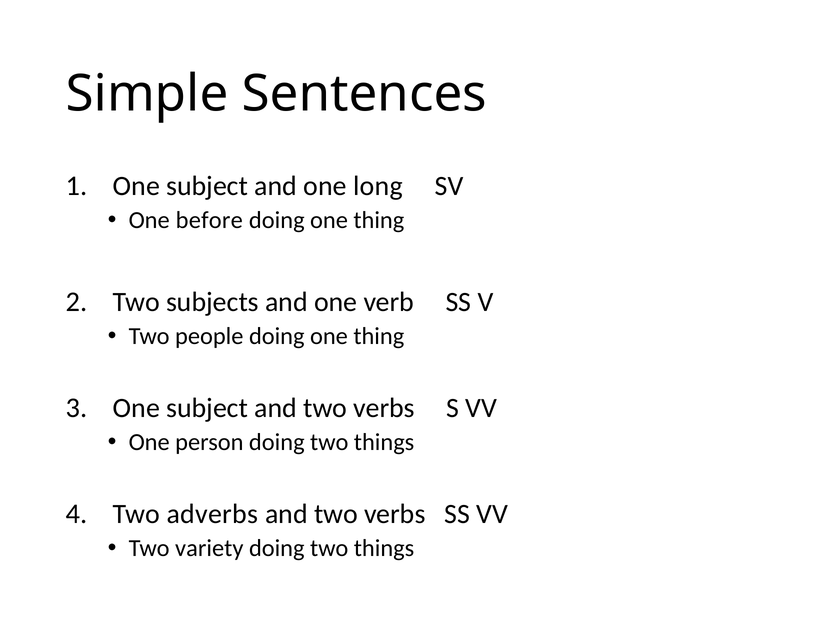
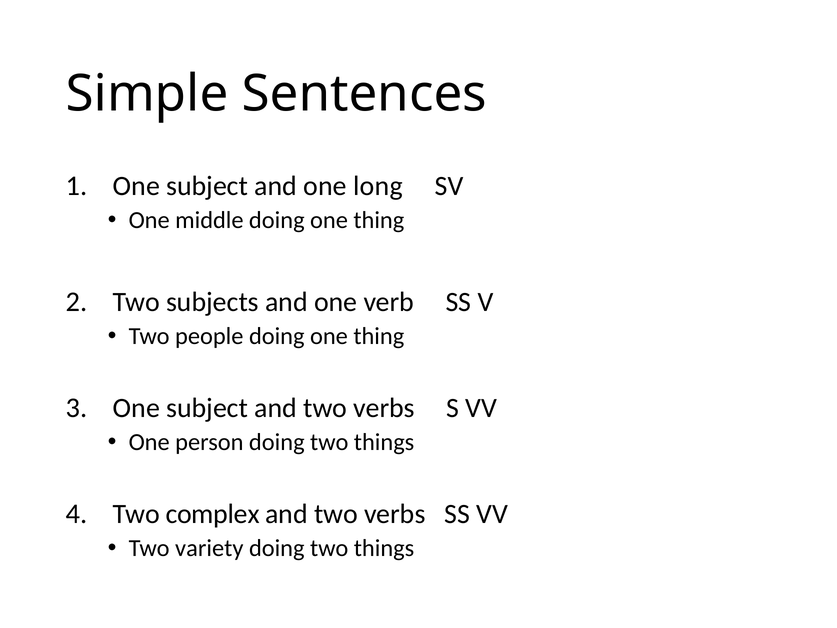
before: before -> middle (209, 220)
adverbs: adverbs -> complex (213, 514)
